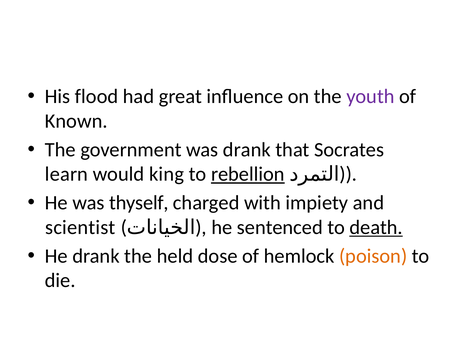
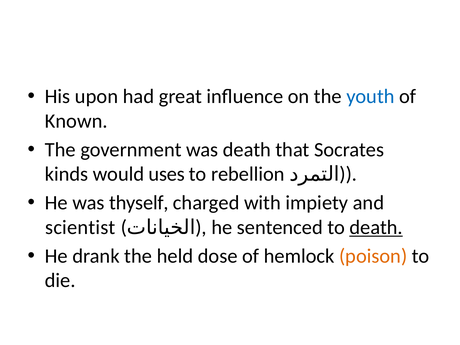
flood: flood -> upon (97, 96)
youth colour: purple -> blue (370, 96)
was drank: drank -> death (247, 150)
learn: learn -> kinds (67, 174)
king: king -> uses (167, 174)
rebellion underline: present -> none (248, 174)
